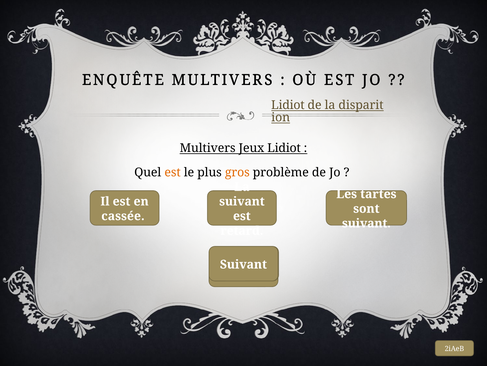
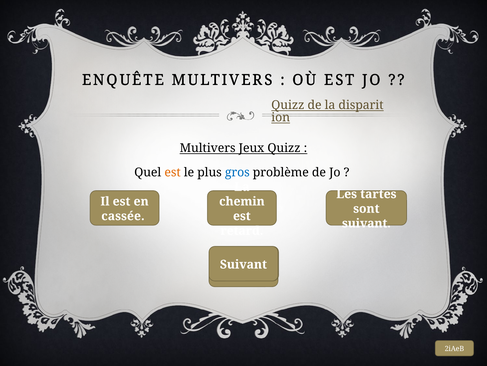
Lidiot: Lidiot -> Quizz (288, 105)
Jeux Lidiot: Lidiot -> Quizz (284, 148)
gros colour: orange -> blue (237, 172)
suivant: suivant -> chemin (242, 201)
